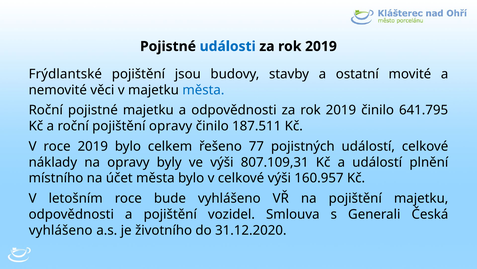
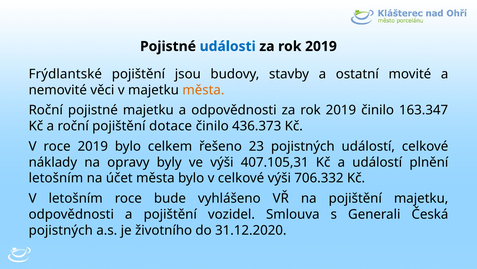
města colour: blue -> orange (203, 90)
641.795: 641.795 -> 163.347 (424, 110)
pojištění opravy: opravy -> dotace (171, 126)
187.511: 187.511 -> 436.373 (257, 126)
77: 77 -> 23 (256, 146)
807.109,31: 807.109,31 -> 407.105,31 (275, 162)
místního: místního -> letošním (56, 178)
160.957: 160.957 -> 706.332 (319, 178)
vyhlášeno: vyhlášeno -> pojistných (61, 230)
